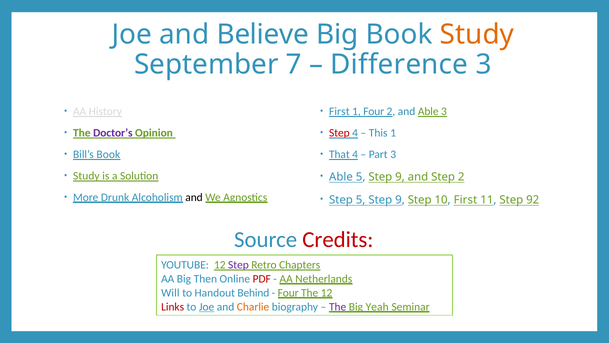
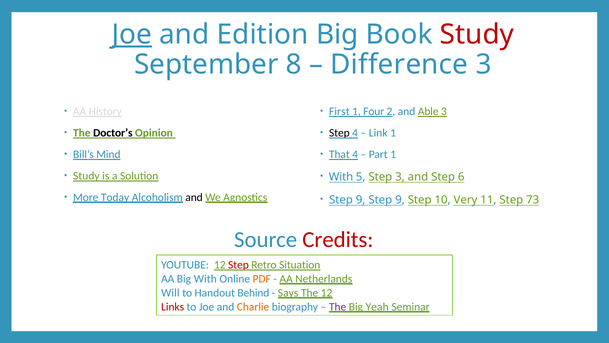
Joe underline: none -> present (132, 34)
Believe: Believe -> Edition (263, 34)
Study colour: orange -> red (477, 34)
7: 7 -> 8 (294, 65)
Doctor’s colour: purple -> black (113, 133)
Step colour: red -> black (339, 133)
This: This -> Link (378, 133)
Bill’s Book: Book -> Mind (108, 154)
Part 3: 3 -> 1 (393, 154)
Able: Able -> With (341, 177)
9: 9 -> 3 (400, 177)
Step 2: 2 -> 6 (461, 177)
Drunk: Drunk -> Today (115, 197)
5: 5 -> 9 (361, 200)
10 First: First -> Very (466, 200)
92: 92 -> 73 (533, 200)
Step colour: purple -> red (238, 265)
Chapters: Chapters -> Situation (300, 265)
Big Then: Then -> With (205, 278)
PDF colour: red -> orange (262, 278)
Four: Four -> Says (288, 292)
Joe underline: present -> none (207, 306)
